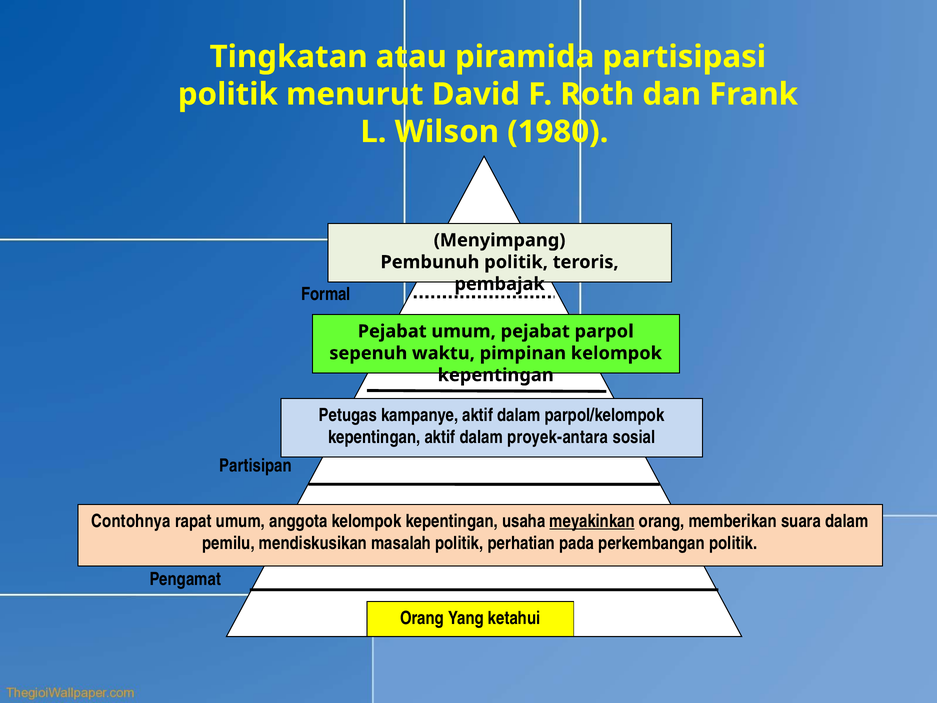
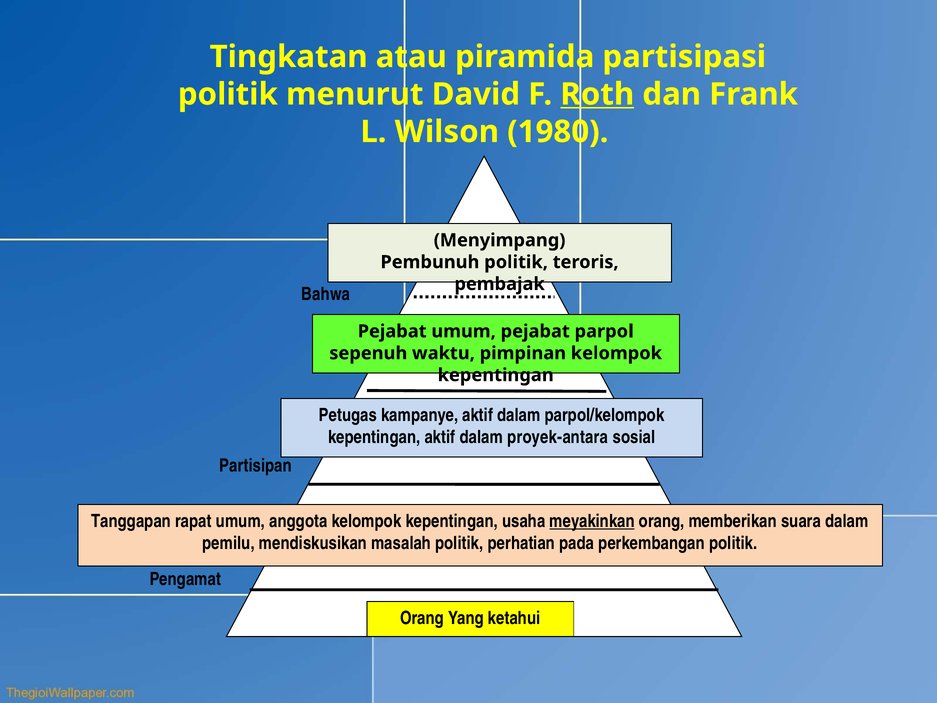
Roth underline: none -> present (597, 94)
Formal: Formal -> Bahwa (326, 294)
Contohnya: Contohnya -> Tanggapan (131, 521)
